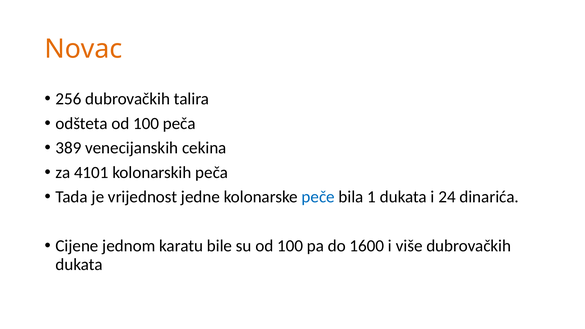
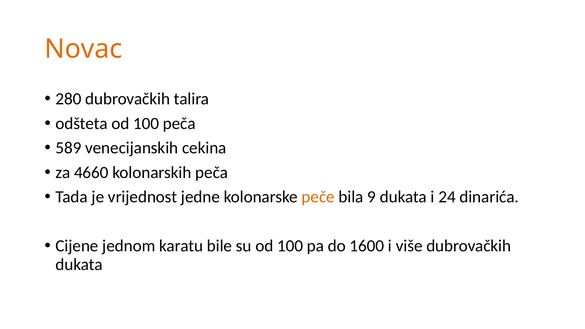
256: 256 -> 280 (69, 99)
389: 389 -> 589 (69, 148)
4101: 4101 -> 4660 (91, 172)
peče colour: blue -> orange (318, 197)
1: 1 -> 9 (372, 197)
